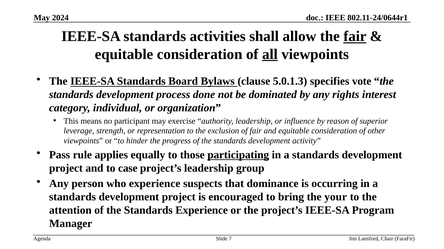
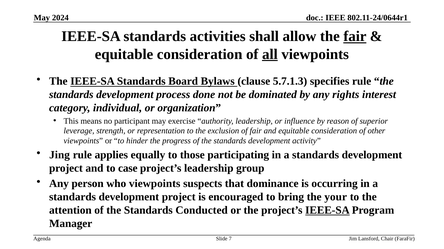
5.0.1.3: 5.0.1.3 -> 5.7.1.3 (290, 82)
specifies vote: vote -> rule (362, 82)
Pass: Pass -> Jing (60, 155)
participating underline: present -> none (238, 155)
who experience: experience -> viewpoints (155, 184)
Standards Experience: Experience -> Conducted (202, 211)
IEEE-SA underline: none -> present (327, 211)
